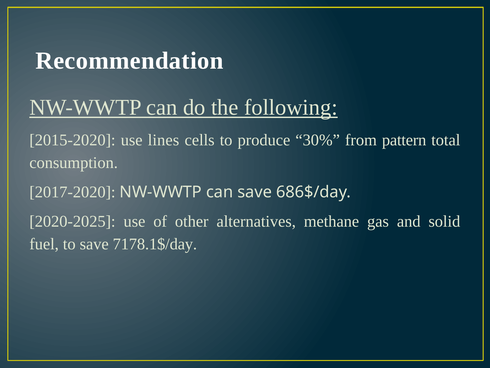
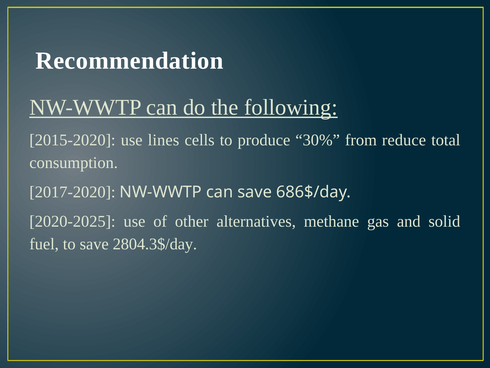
pattern: pattern -> reduce (404, 140)
7178.1$/day: 7178.1$/day -> 2804.3$/day (155, 244)
